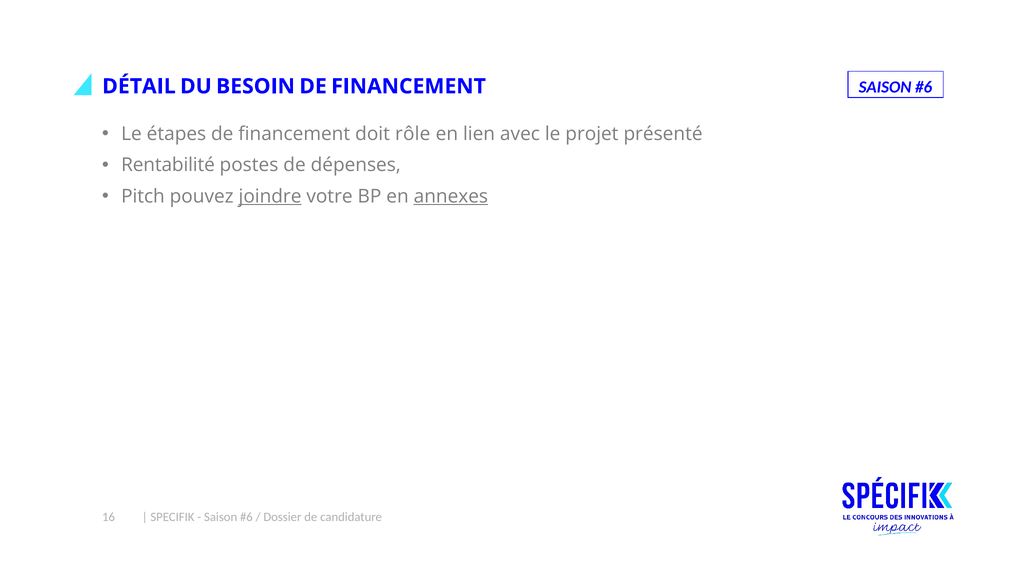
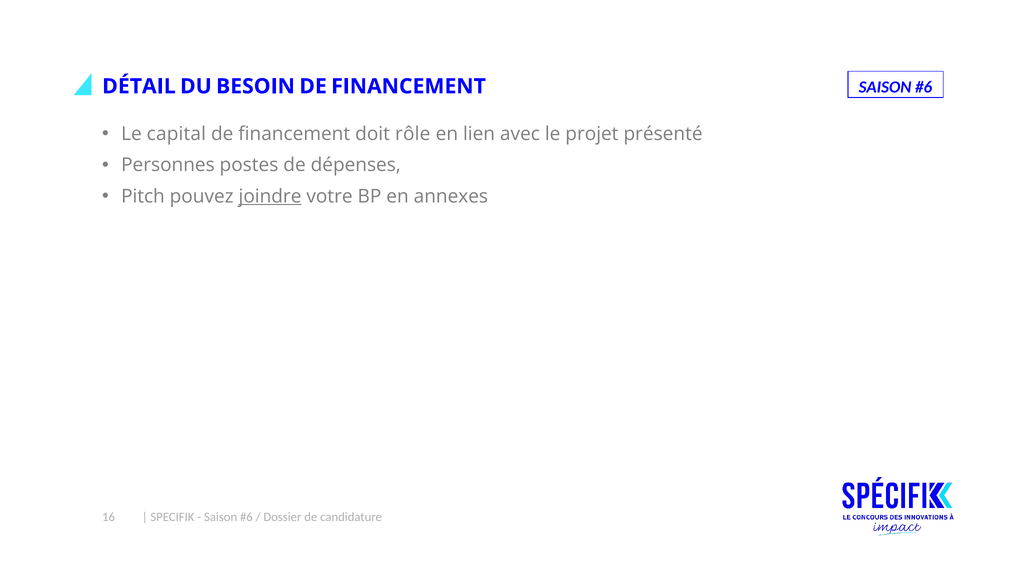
étapes: étapes -> capital (176, 134)
Rentabilité: Rentabilité -> Personnes (168, 165)
annexes underline: present -> none (451, 196)
